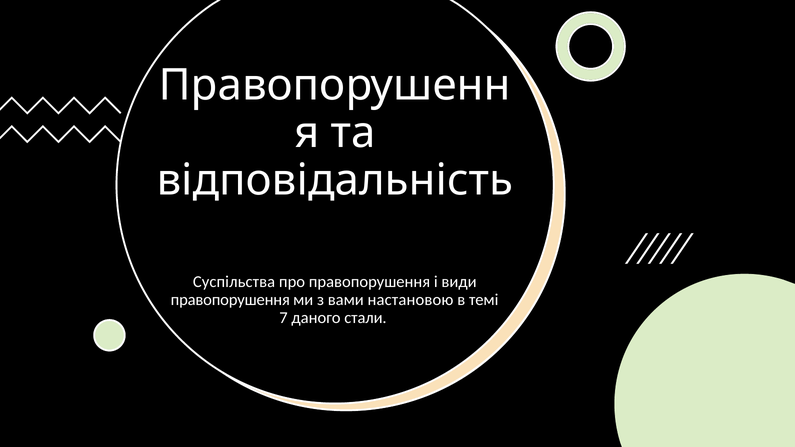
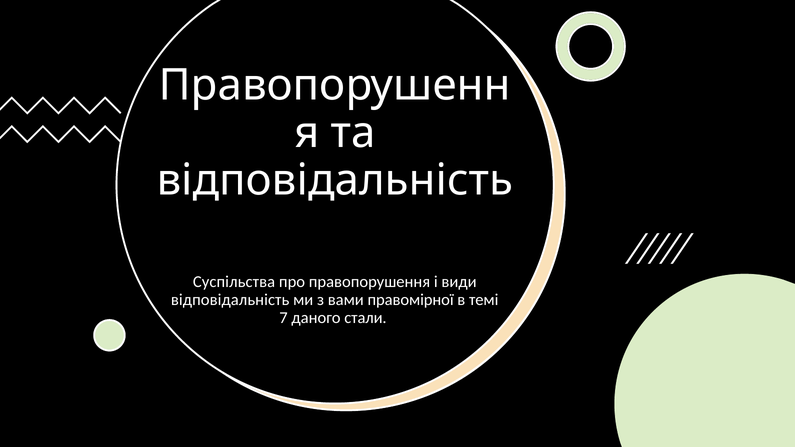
правопорушення: правопорушення -> відповідальність (230, 300)
настановою: настановою -> правомірної (411, 300)
